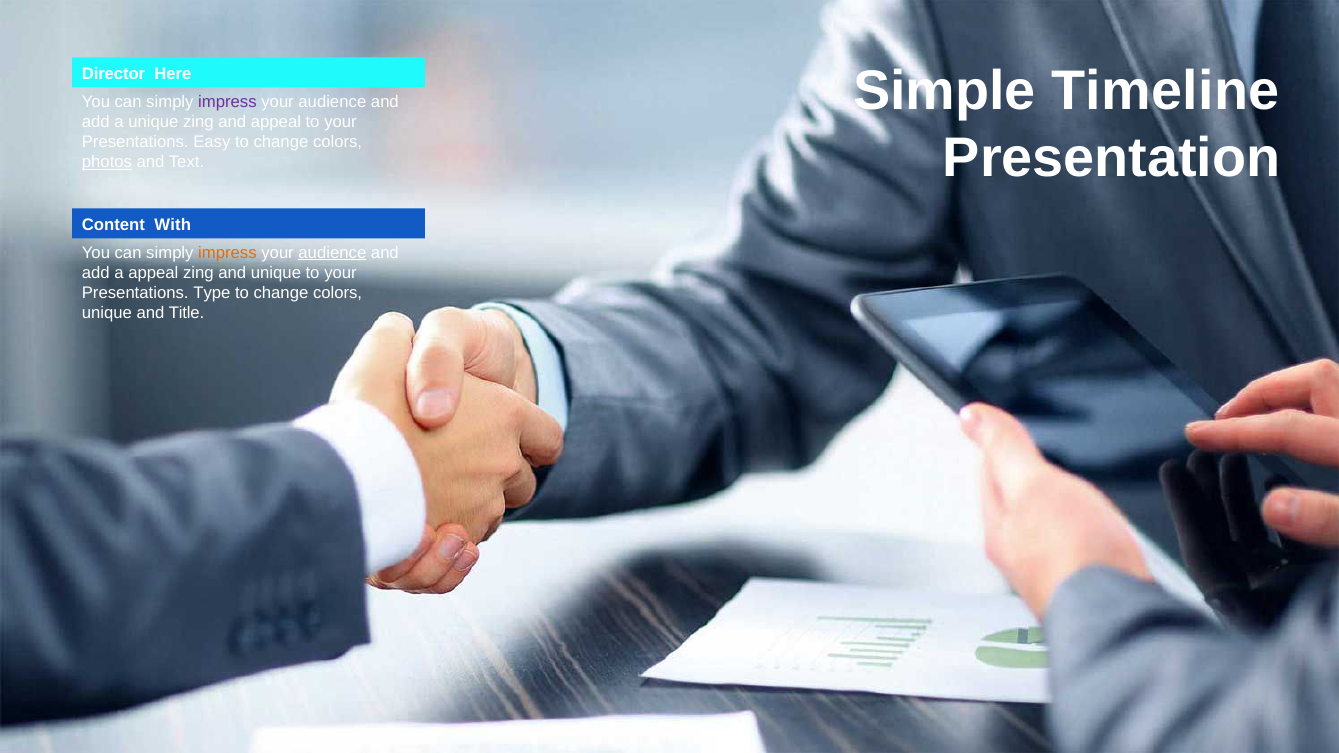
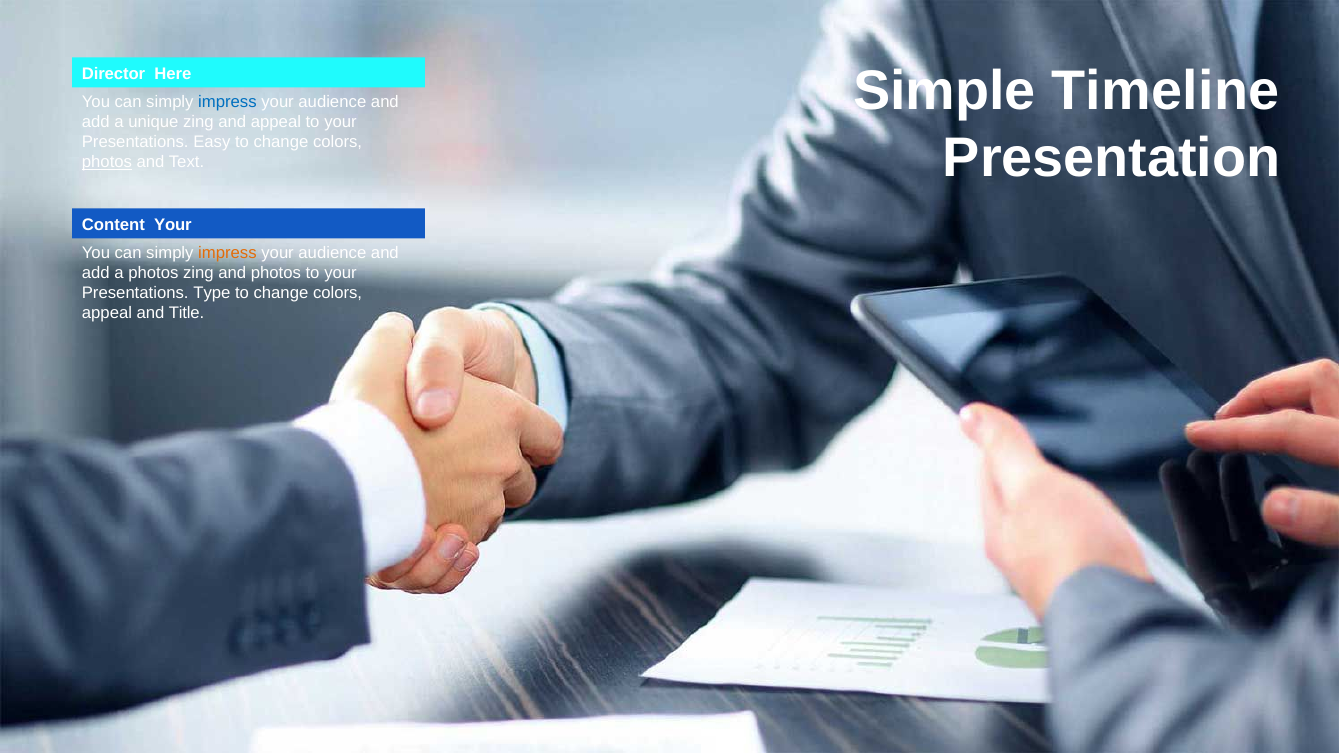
impress colour: purple -> blue (227, 102)
Content With: With -> Your (173, 225)
audience underline: present -> none (332, 253)
a appeal: appeal -> photos (153, 273)
and unique: unique -> photos (276, 273)
unique: unique -> appeal (107, 313)
